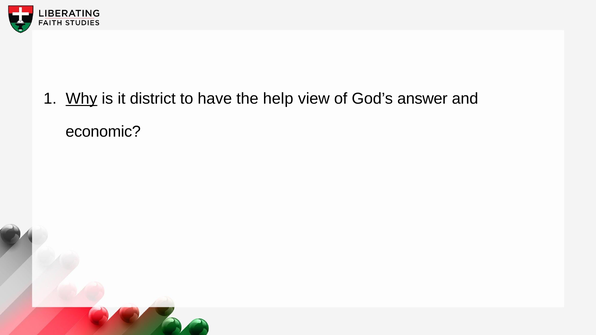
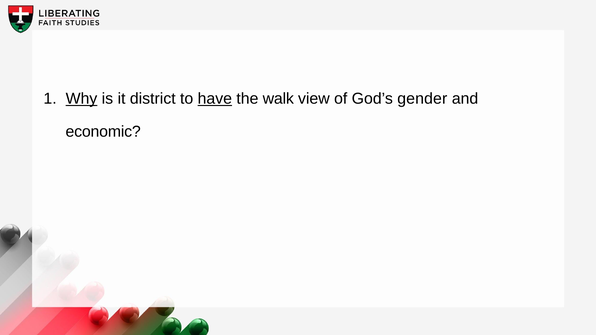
have underline: none -> present (215, 99)
help: help -> walk (278, 99)
answer: answer -> gender (422, 99)
